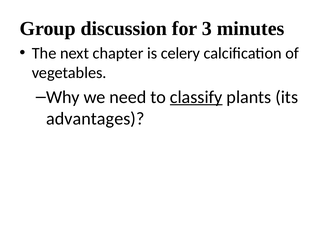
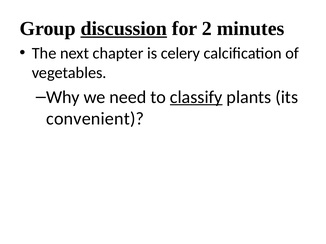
discussion underline: none -> present (124, 29)
3: 3 -> 2 (207, 29)
advantages: advantages -> convenient (95, 119)
